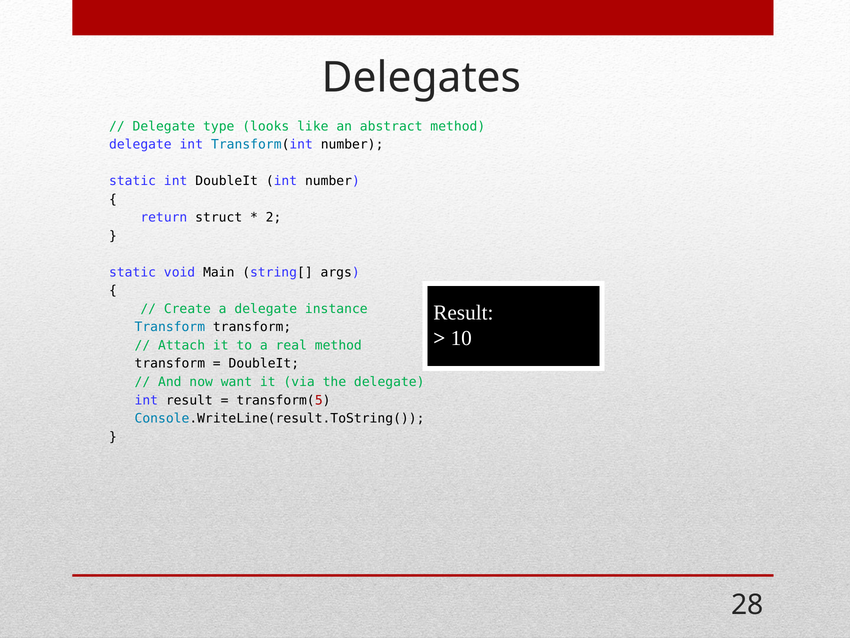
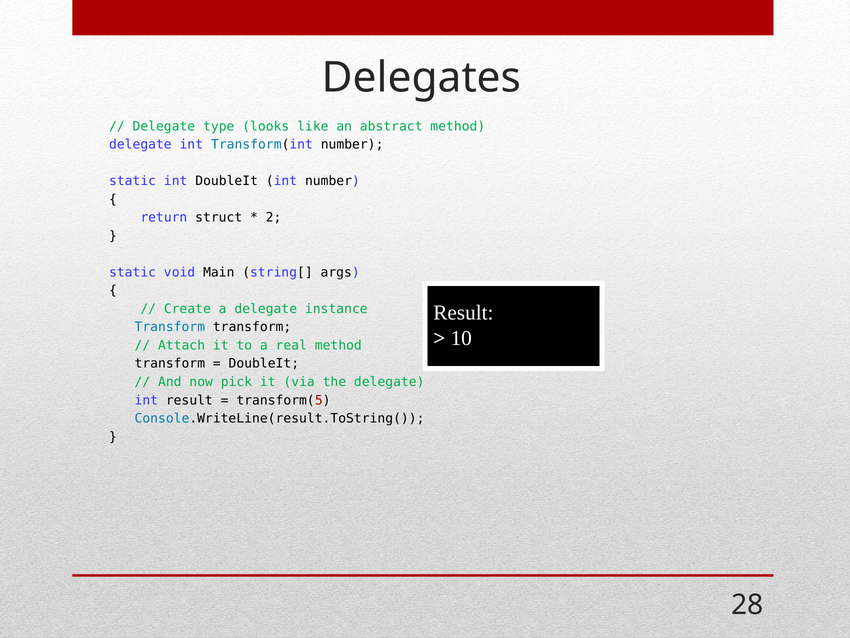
want: want -> pick (236, 382)
